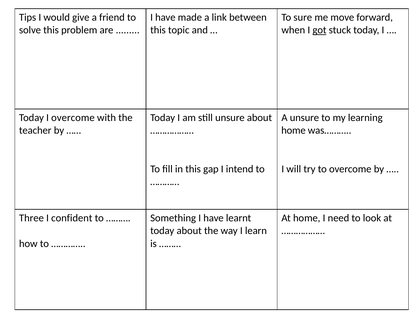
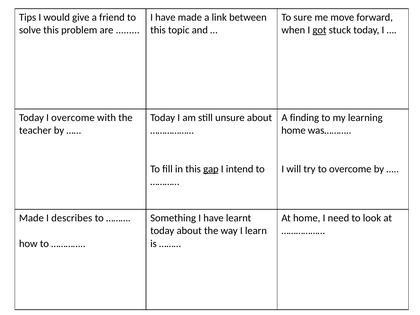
A unsure: unsure -> finding (304, 118)
gap underline: none -> present (211, 169)
Three: Three -> Made (31, 218)
confident: confident -> describes (72, 218)
